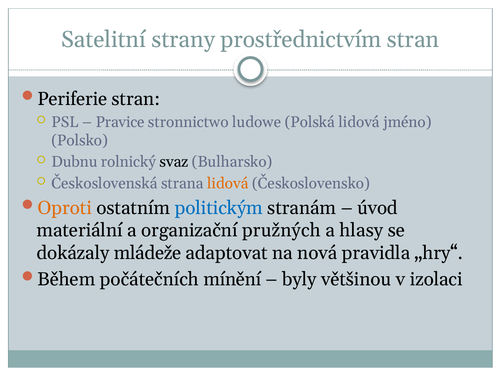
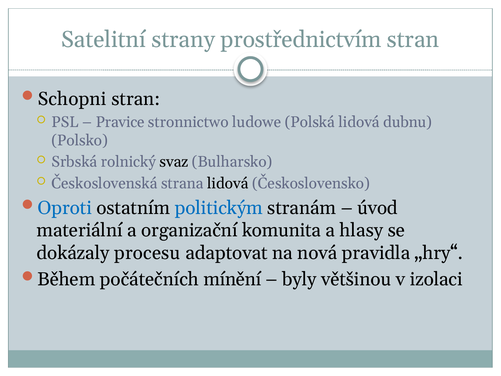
Periferie: Periferie -> Schopni (72, 99)
jméno: jméno -> dubnu (408, 122)
Dubnu: Dubnu -> Srbská (74, 162)
lidová colour: orange -> black (228, 183)
Oproti colour: orange -> blue (65, 208)
pružných: pružných -> komunita (282, 230)
mládeže: mládeže -> procesu (147, 253)
